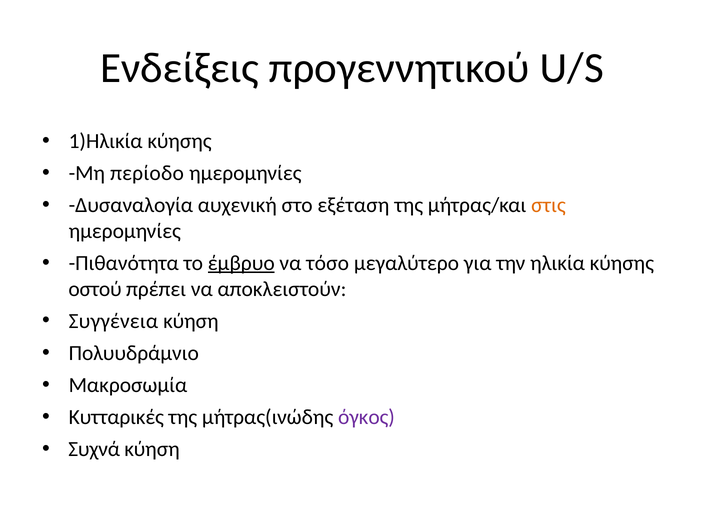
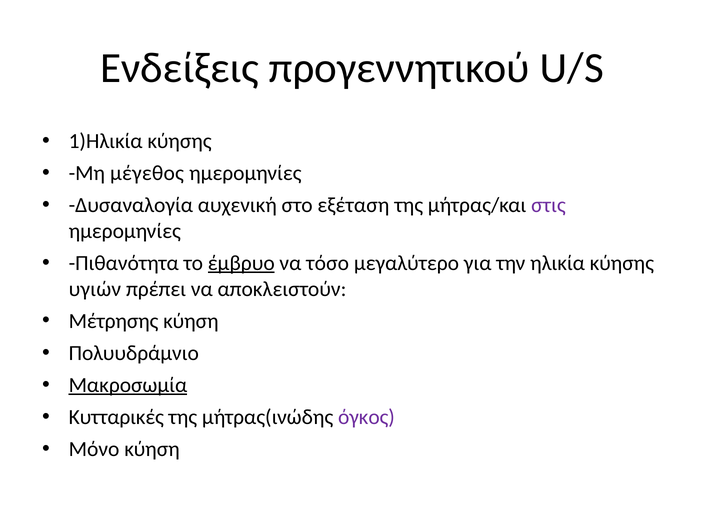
περίοδο: περίοδο -> μέγεθος (147, 173)
στις colour: orange -> purple (549, 205)
οστού: οστού -> υγιών (95, 289)
Συγγένεια: Συγγένεια -> Μέτρησης (114, 321)
Μακροσωμία underline: none -> present (128, 385)
Συχνά: Συχνά -> Μόνο (94, 449)
